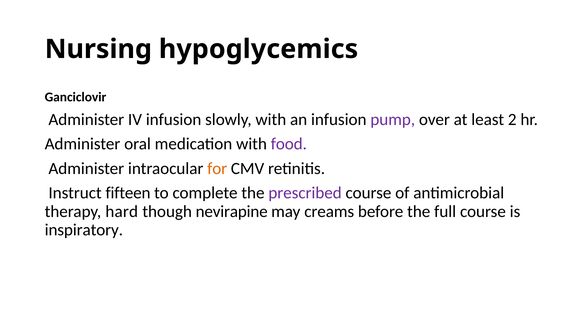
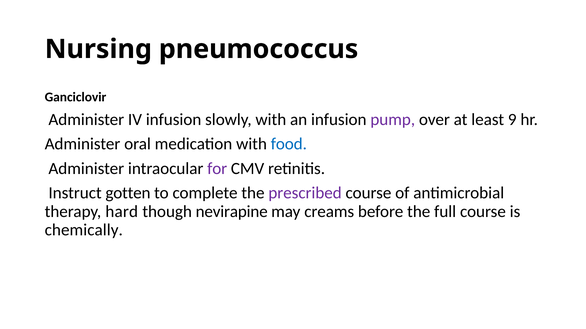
hypoglycemics: hypoglycemics -> pneumococcus (259, 49)
2: 2 -> 9 (512, 120)
food colour: purple -> blue (289, 144)
for colour: orange -> purple (217, 169)
fifteen: fifteen -> gotten (128, 193)
inspiratory: inspiratory -> chemically (84, 230)
